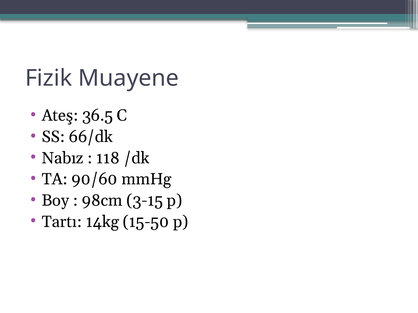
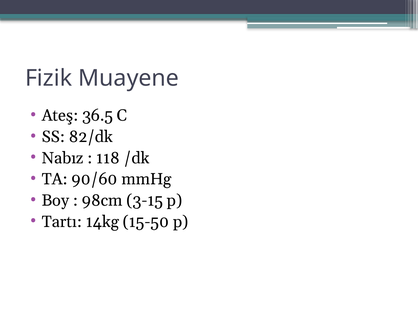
66/dk: 66/dk -> 82/dk (91, 137)
